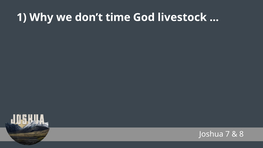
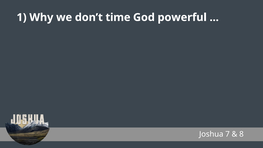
livestock: livestock -> powerful (182, 17)
